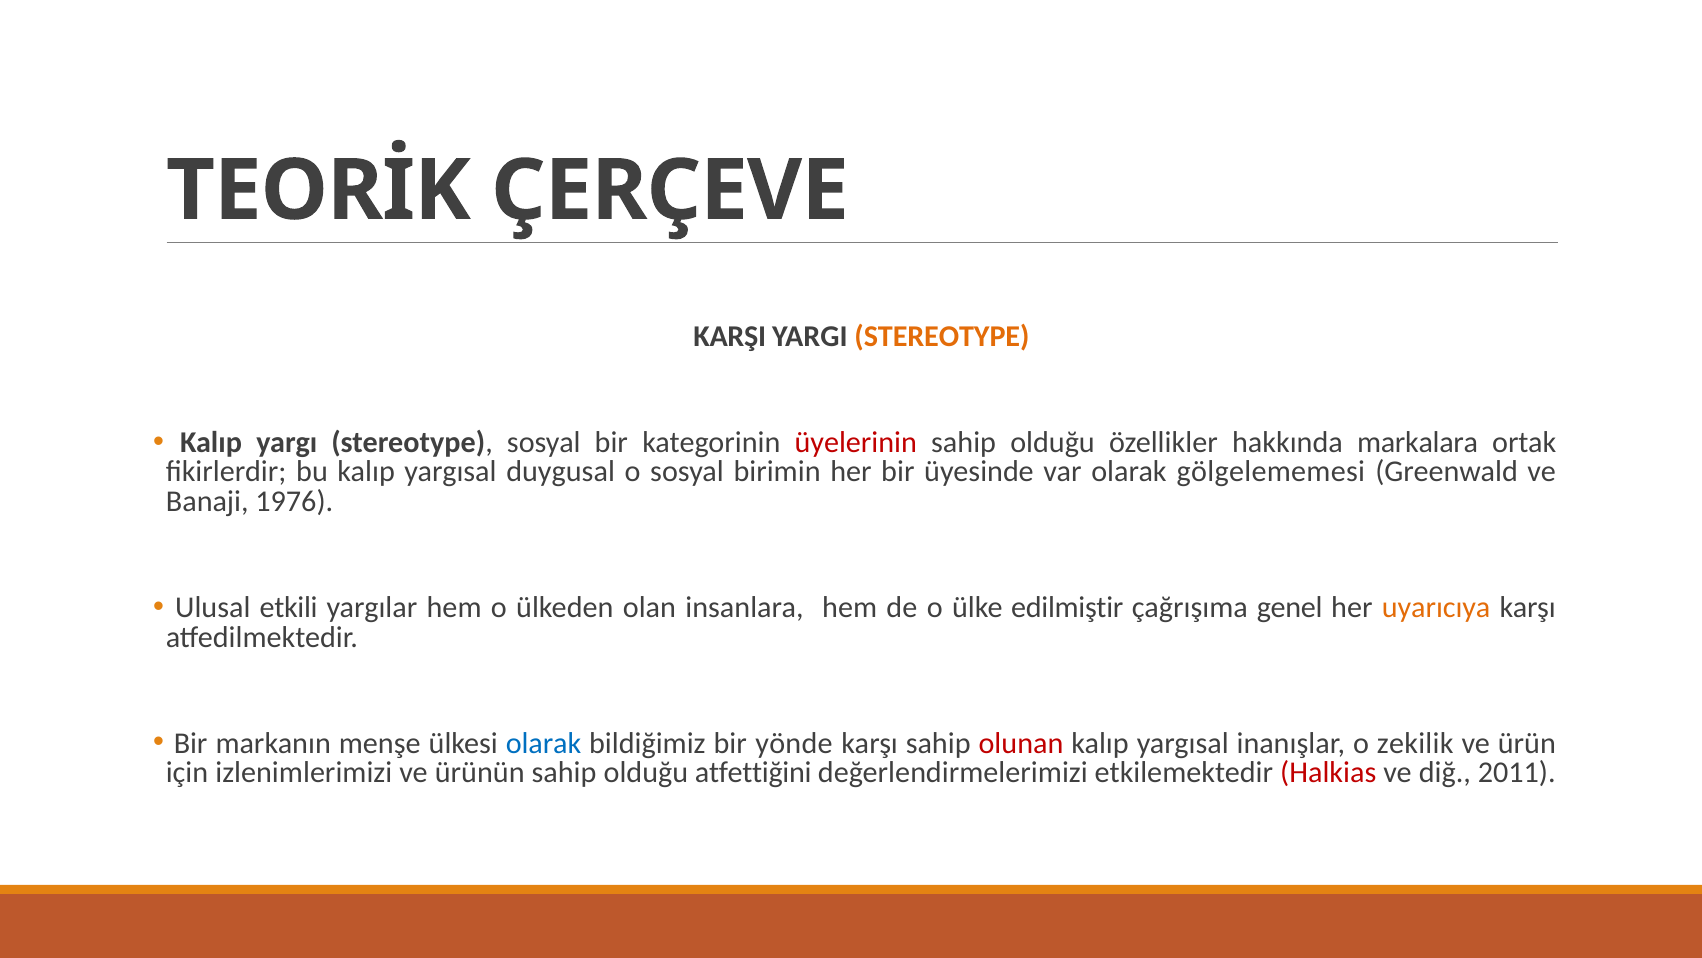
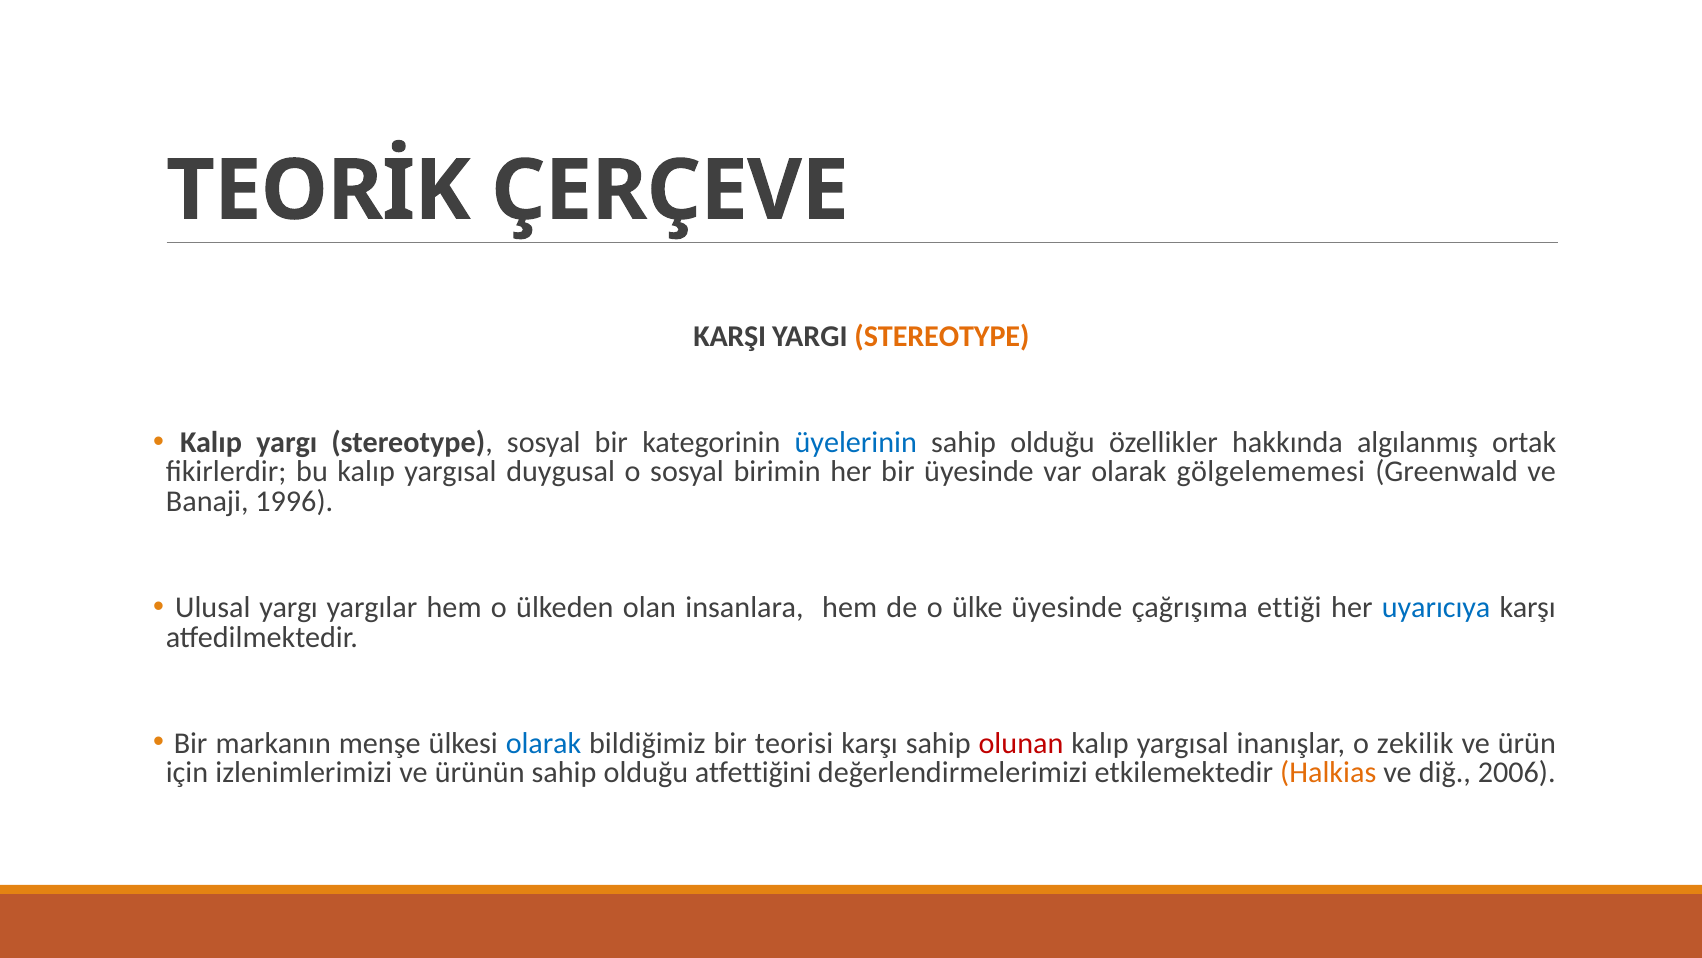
üyelerinin colour: red -> blue (856, 442)
markalara: markalara -> algılanmış (1417, 442)
1976: 1976 -> 1996 (294, 501)
Ulusal etkili: etkili -> yargı (289, 607)
ülke edilmiştir: edilmiştir -> üyesinde (1067, 607)
genel: genel -> ettiği (1289, 607)
uyarıcıya colour: orange -> blue (1436, 607)
yönde: yönde -> teorisi (794, 743)
Halkias colour: red -> orange (1328, 772)
2011: 2011 -> 2006 (1517, 772)
